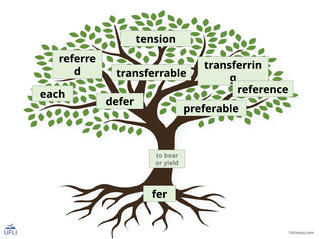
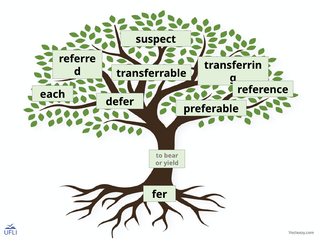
tension: tension -> suspect (156, 39)
